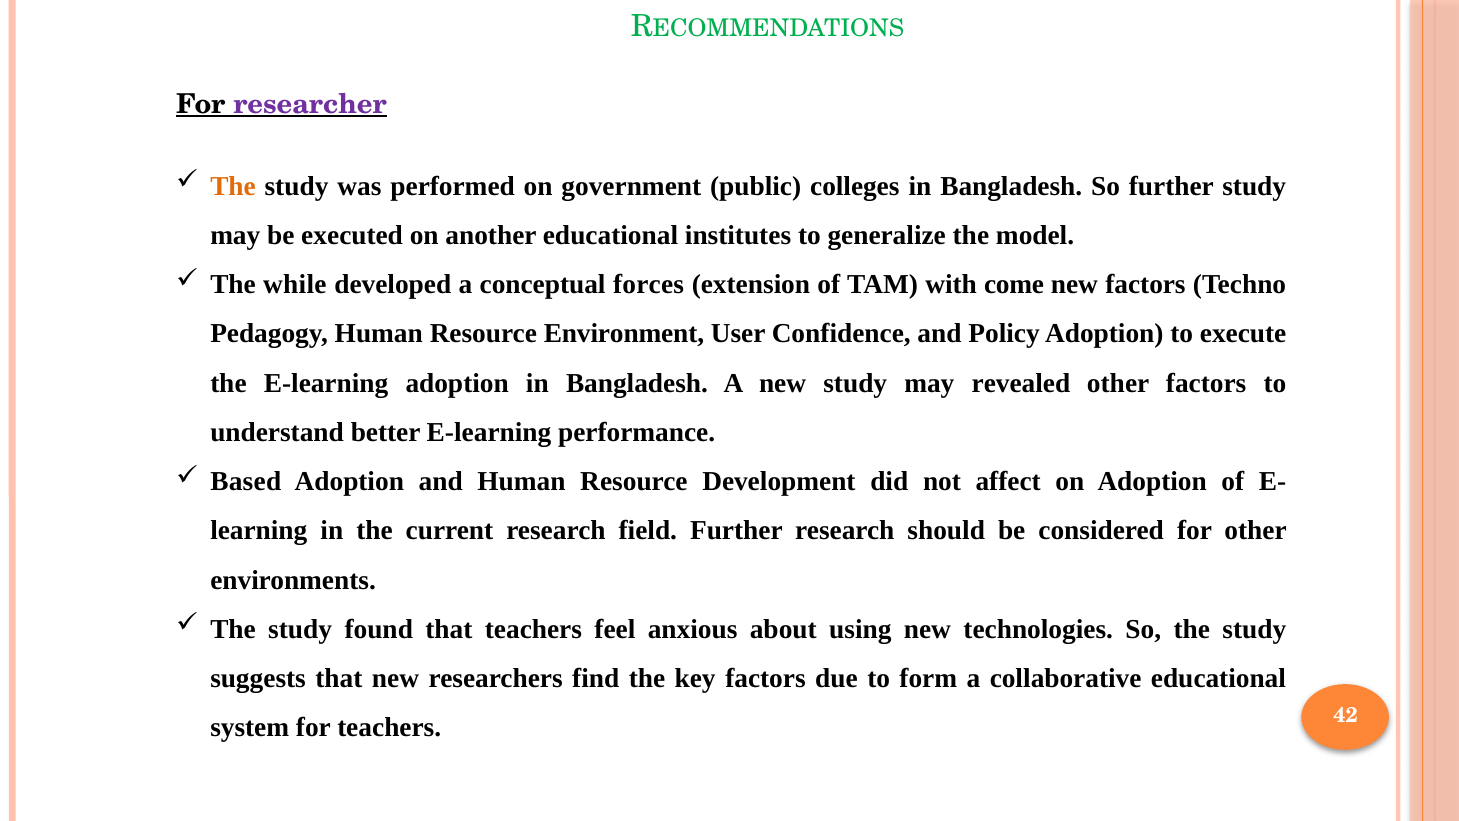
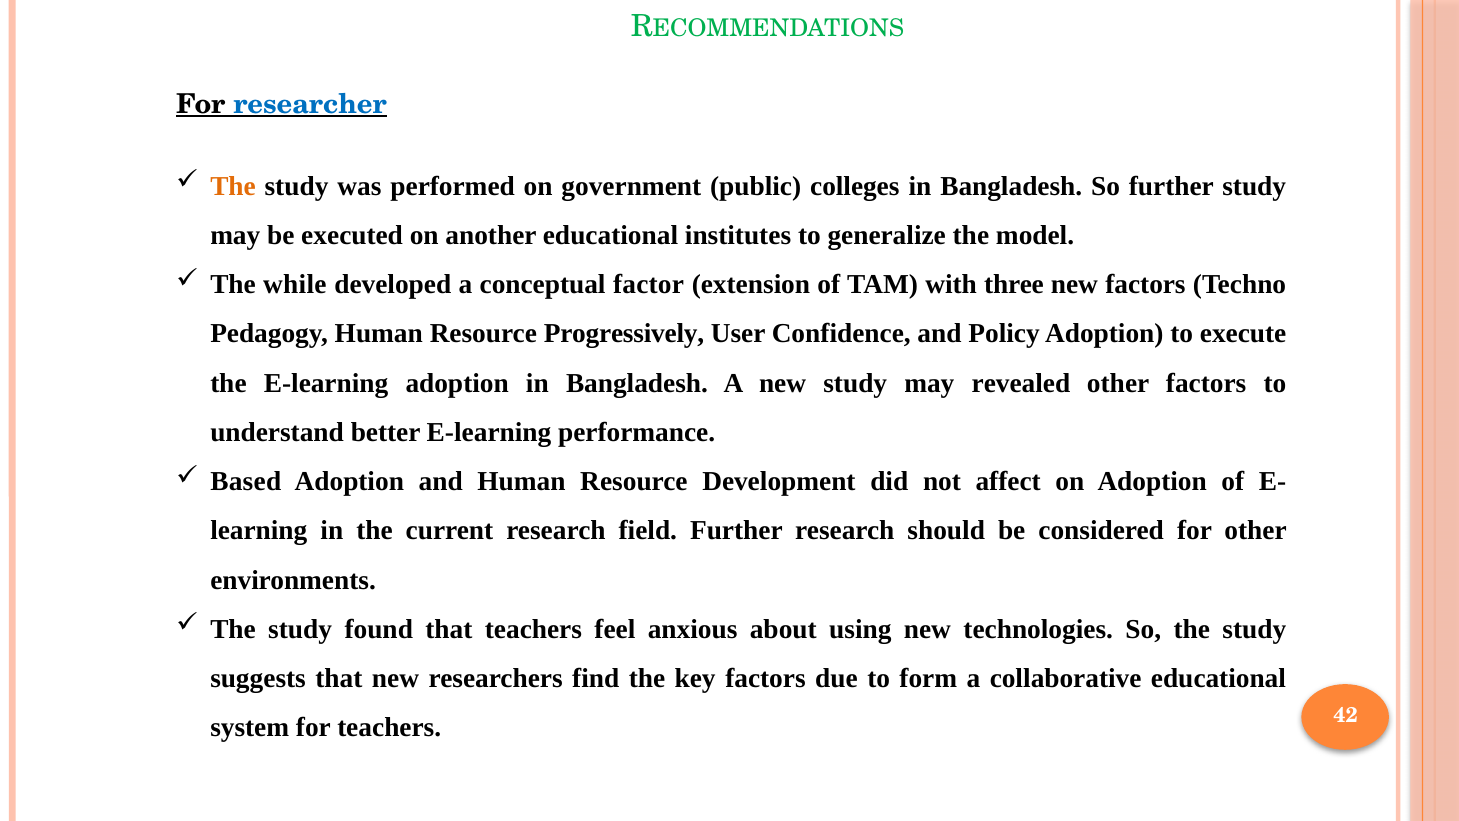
researcher colour: purple -> blue (310, 104)
forces: forces -> factor (649, 284)
come: come -> three (1014, 284)
Environment: Environment -> Progressively (624, 334)
